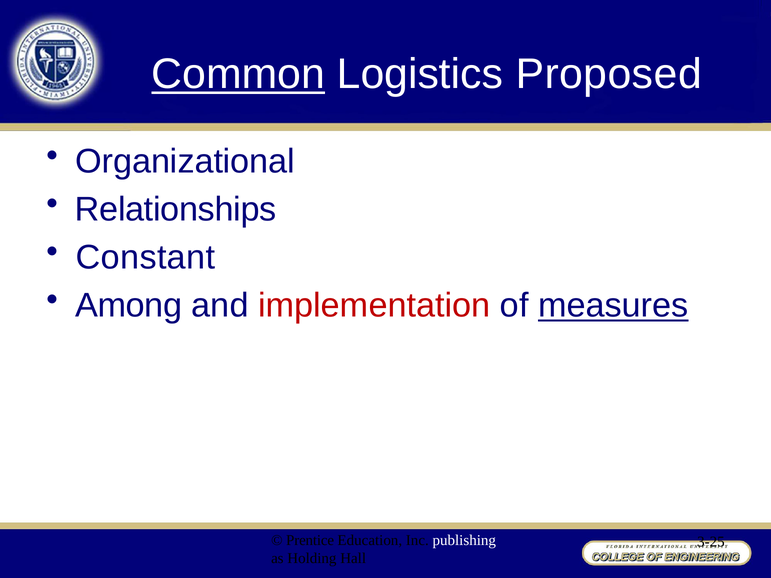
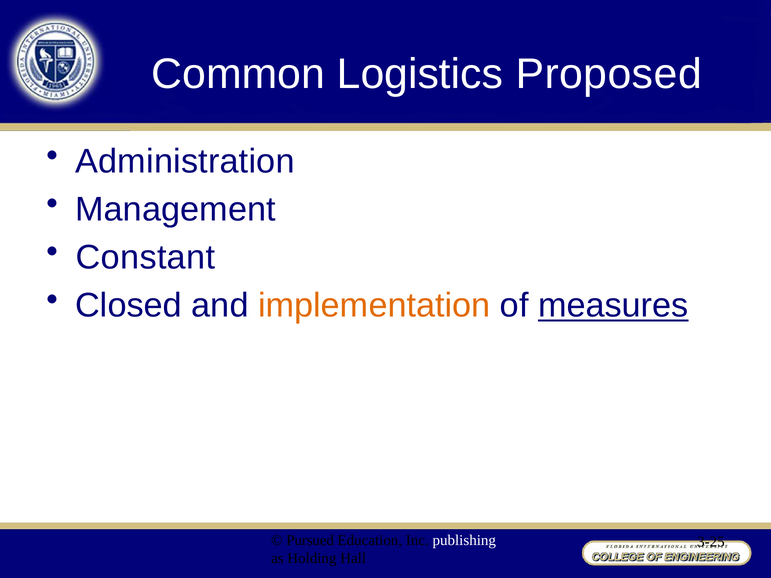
Common underline: present -> none (238, 74)
Organizational: Organizational -> Administration (185, 162)
Relationships: Relationships -> Management (175, 210)
Among: Among -> Closed (129, 306)
implementation colour: red -> orange (374, 306)
Prentice: Prentice -> Pursued (310, 540)
